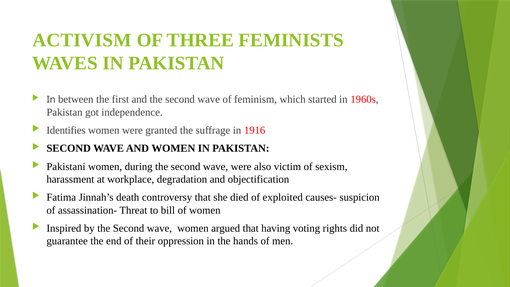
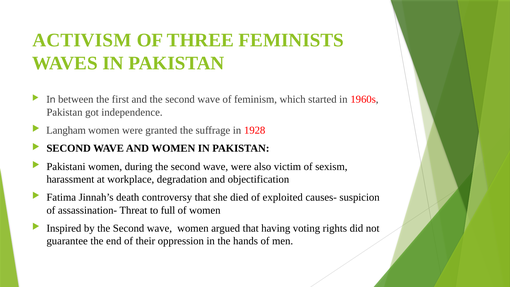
Identifies: Identifies -> Langham (66, 130)
1916: 1916 -> 1928 (255, 130)
bill: bill -> full (168, 210)
